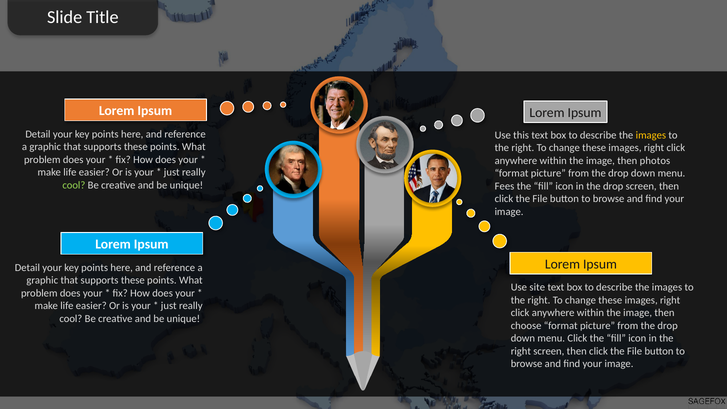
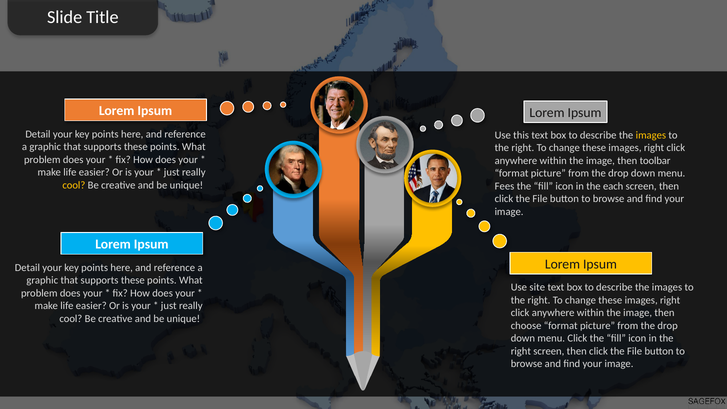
photos: photos -> toolbar (655, 161)
cool colour: light green -> yellow (74, 185)
in the drop: drop -> each (613, 186)
